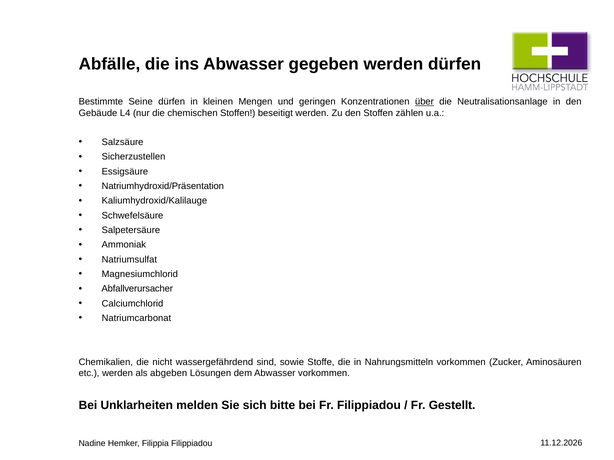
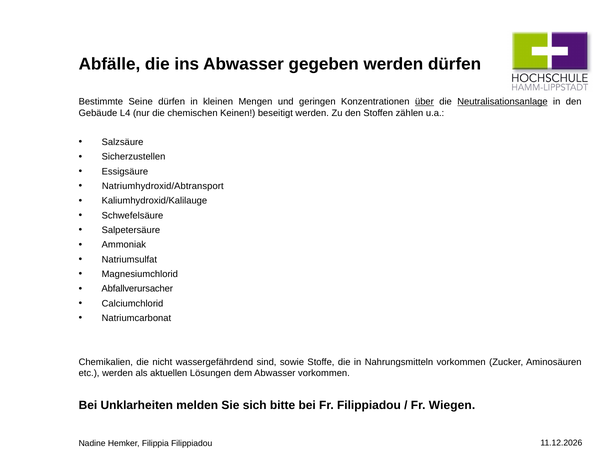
Neutralisationsanlage underline: none -> present (502, 102)
chemischen Stoffen: Stoffen -> Keinen (238, 113)
Natriumhydroxid/Präsentation: Natriumhydroxid/Präsentation -> Natriumhydroxid/Abtransport (163, 186)
abgeben: abgeben -> aktuellen (169, 374)
Gestellt: Gestellt -> Wiegen (452, 406)
